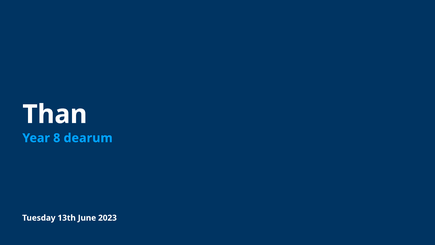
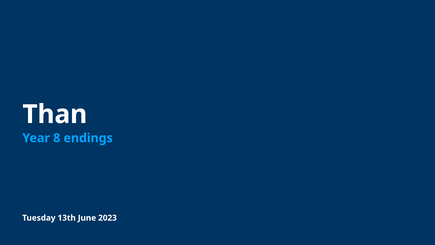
dearum: dearum -> endings (88, 138)
